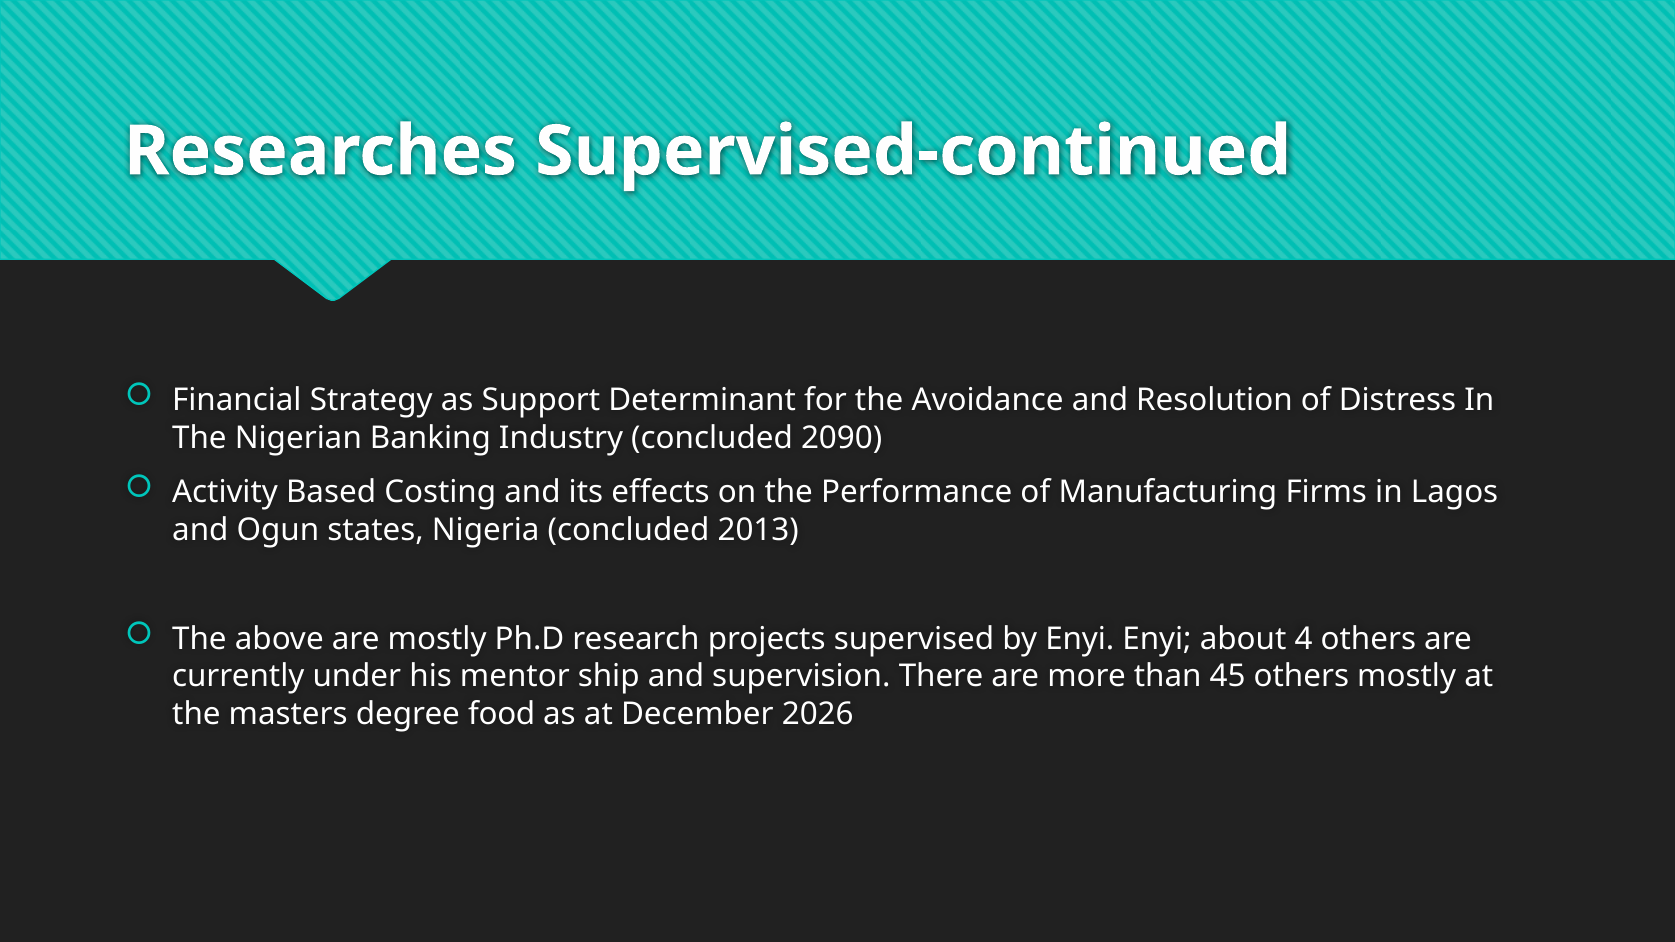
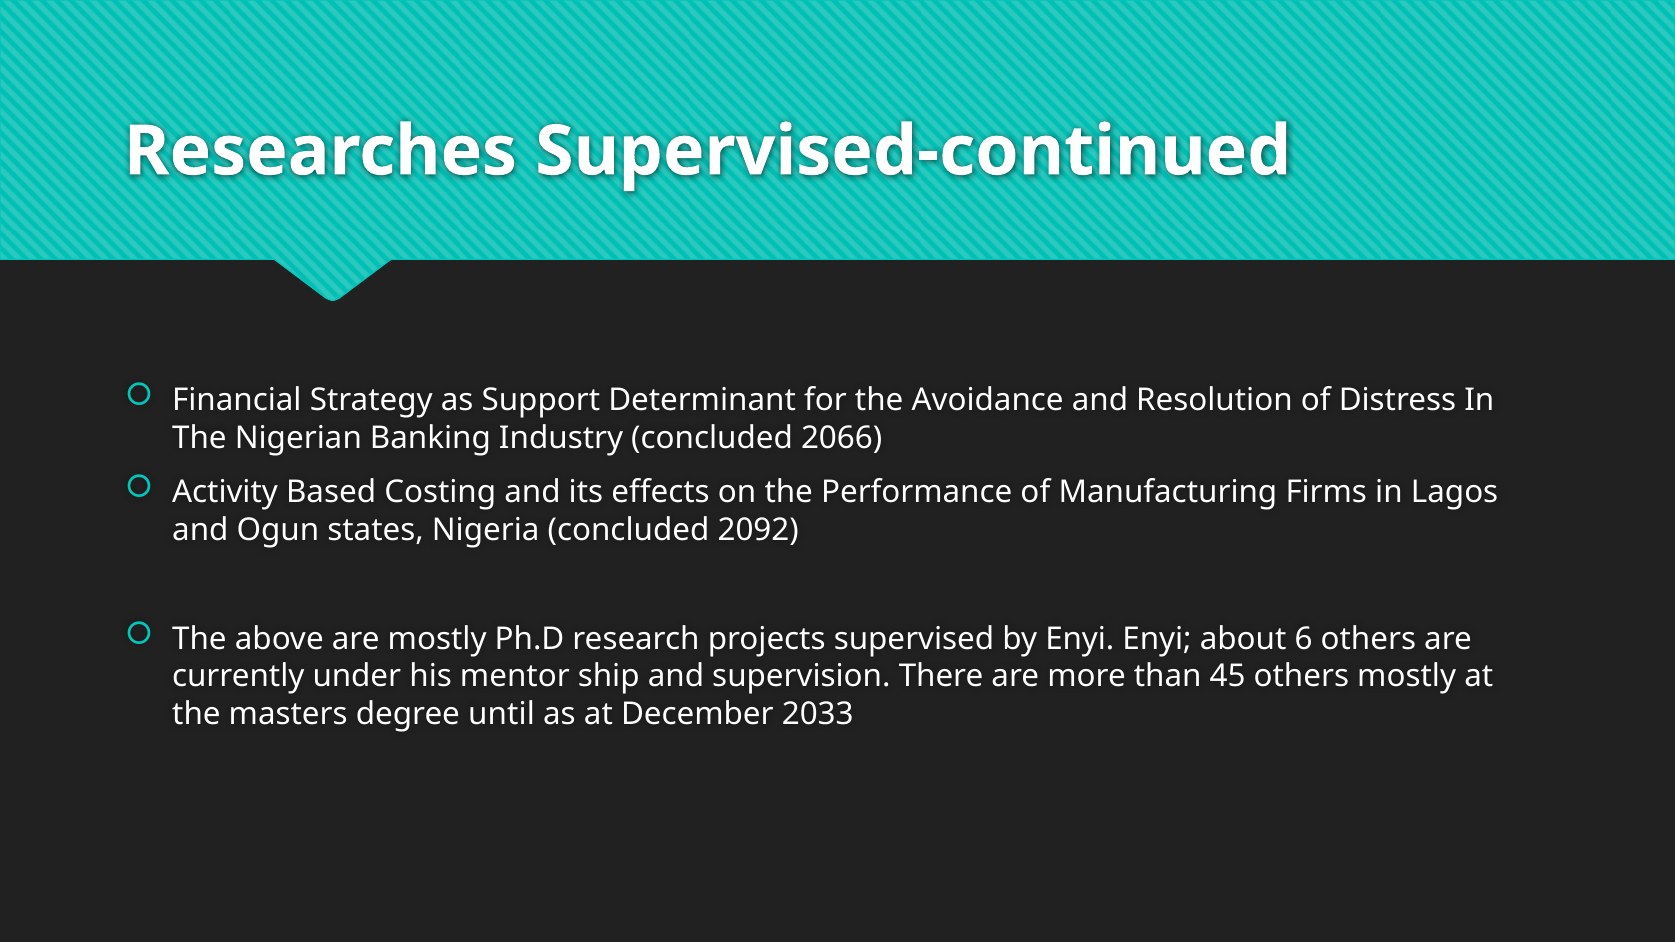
2090: 2090 -> 2066 (842, 438)
2013: 2013 -> 2092 (758, 530)
4: 4 -> 6 (1304, 639)
food: food -> until (501, 714)
2026: 2026 -> 2033 (818, 714)
